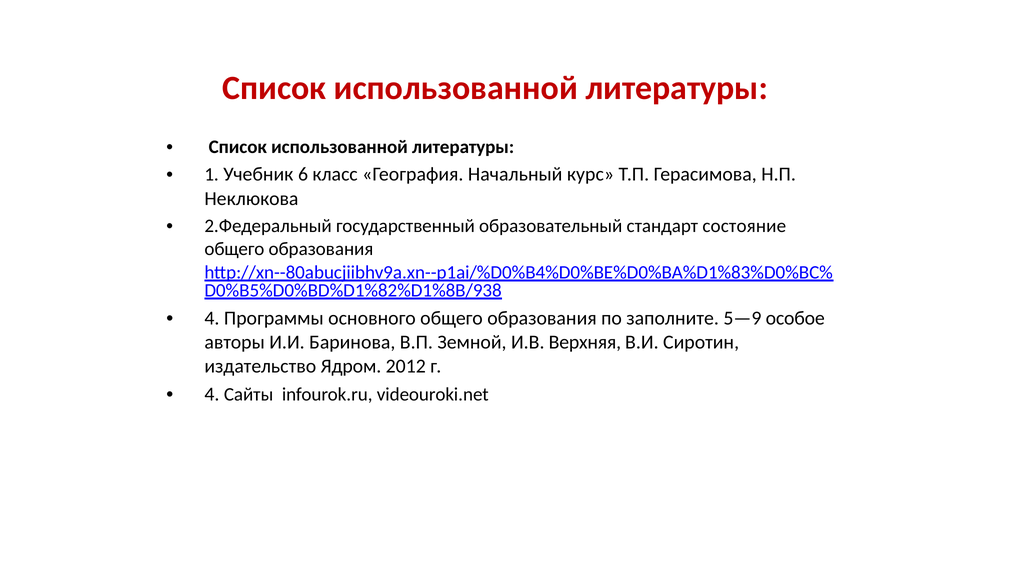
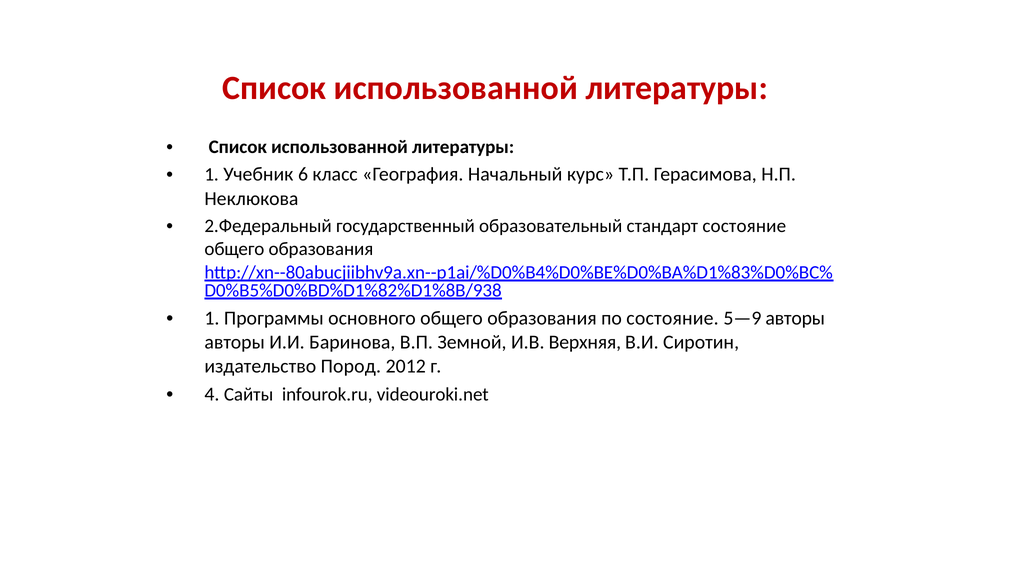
4: 4 -> 1 (212, 318)
по заполните: заполните -> состояние (673, 318)
5—9 особое: особое -> авторы (795, 318)
Ядром: Ядром -> Пород (351, 366)
